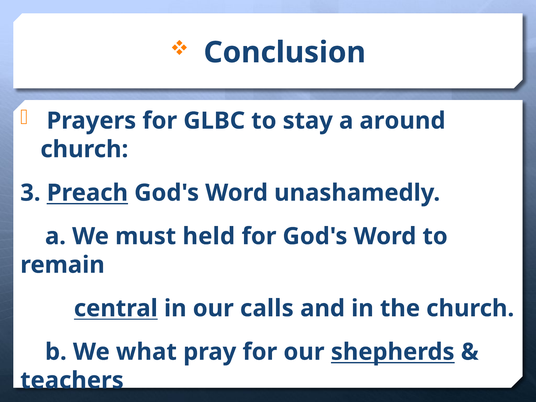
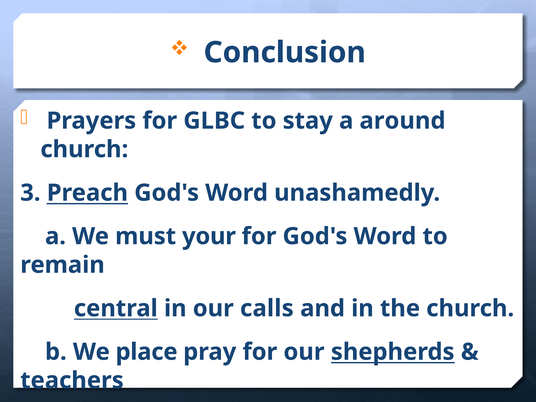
held: held -> your (209, 236)
what: what -> place (147, 352)
